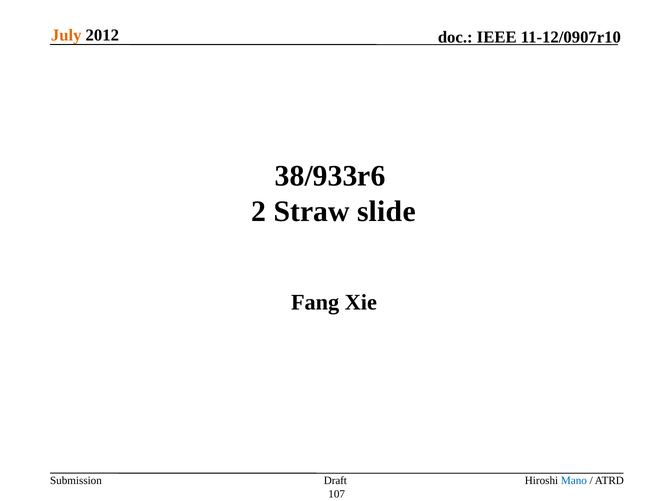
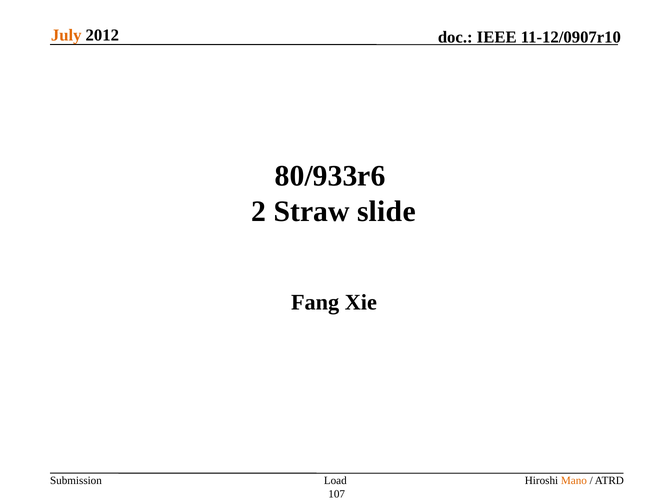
38/933r6: 38/933r6 -> 80/933r6 (330, 176)
Draft: Draft -> Load (335, 480)
Mano colour: blue -> orange (574, 480)
